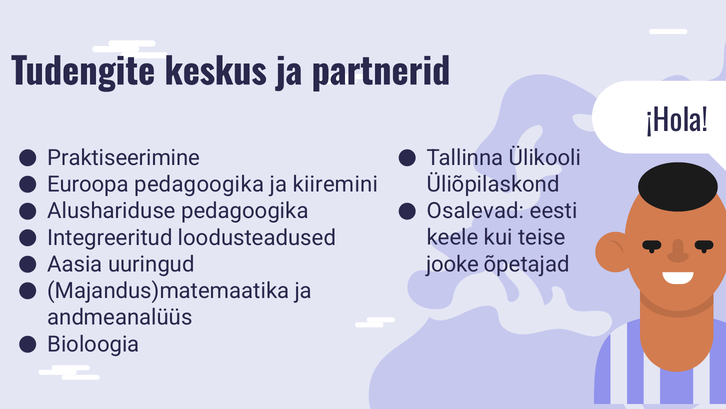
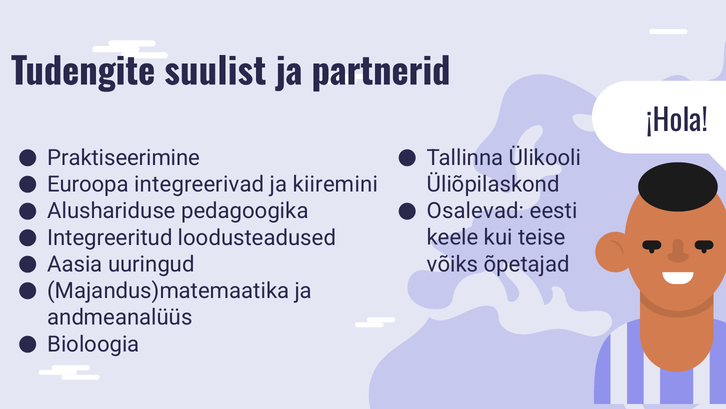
keskus: keskus -> suulist (215, 72)
Euroopa pedagoogika: pedagoogika -> integreerivad (199, 184)
jooke: jooke -> võiks (453, 264)
